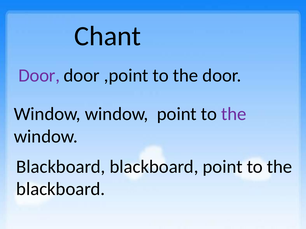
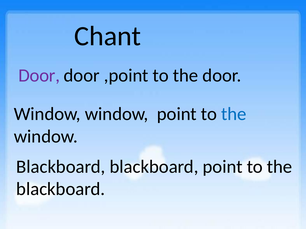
the colour: purple -> blue (234, 114)
